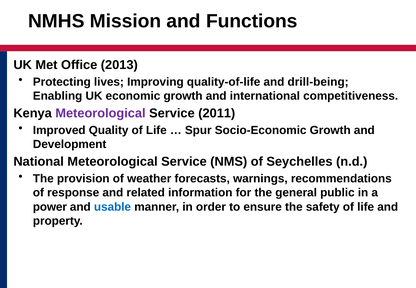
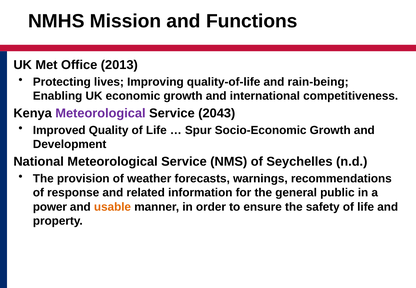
drill-being: drill-being -> rain-being (318, 82)
2011: 2011 -> 2043 (217, 113)
usable colour: blue -> orange (112, 207)
